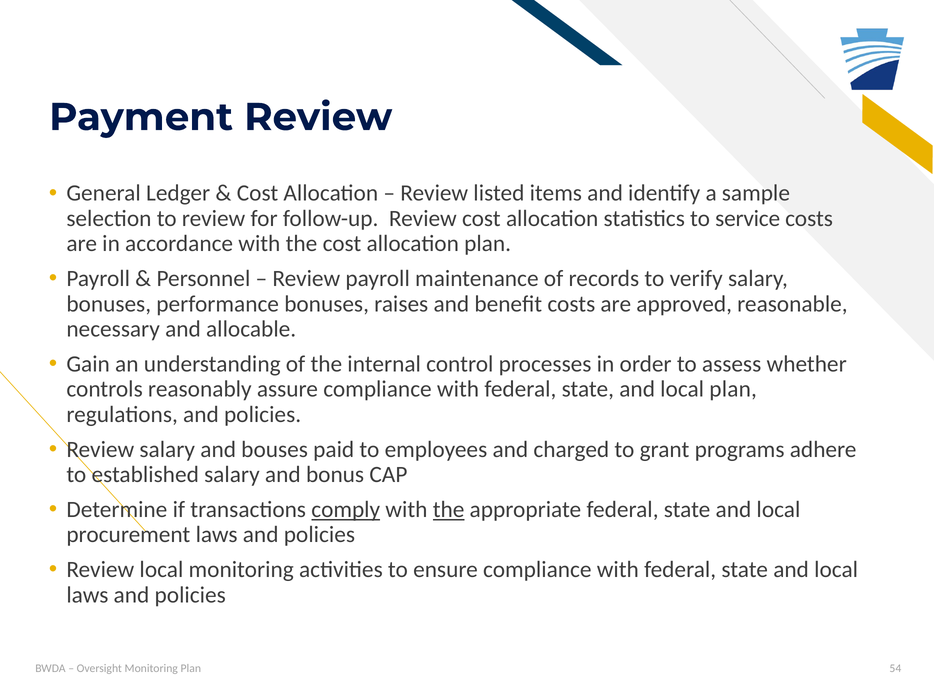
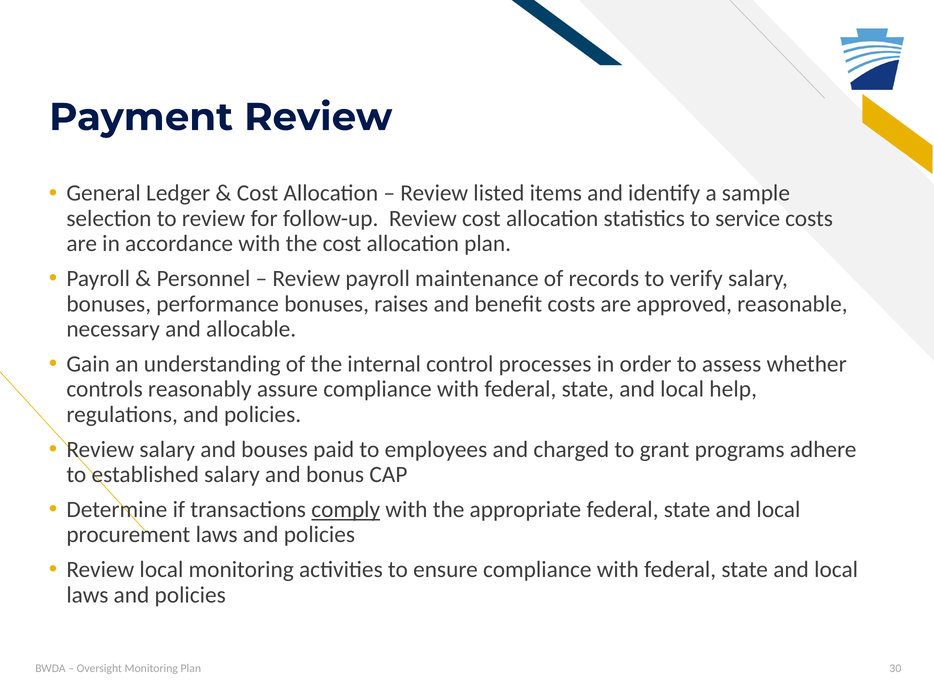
local plan: plan -> help (733, 390)
the underline: present -> none (449, 510)
54: 54 -> 30 (895, 669)
